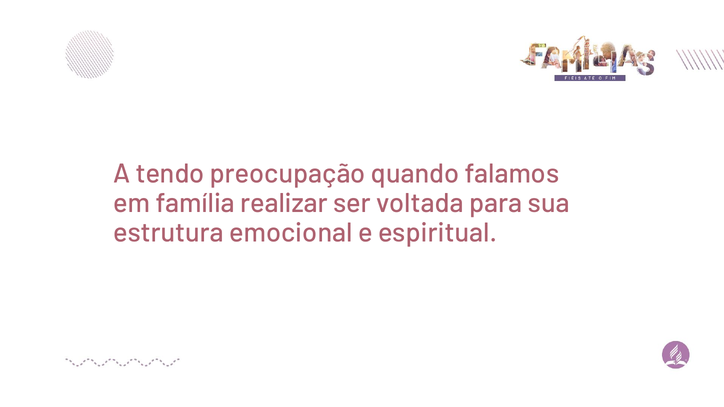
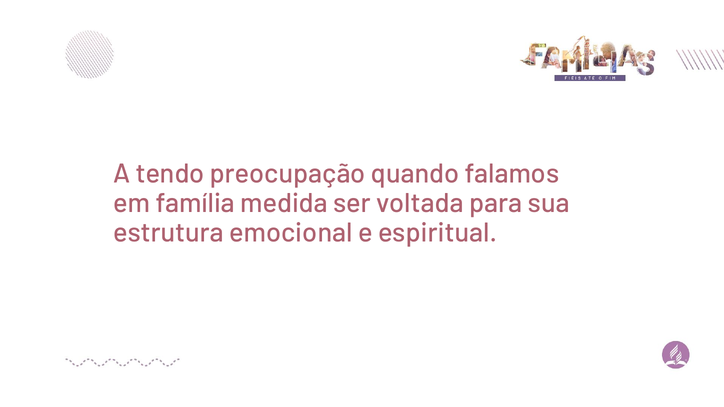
realizar: realizar -> medida (284, 203)
